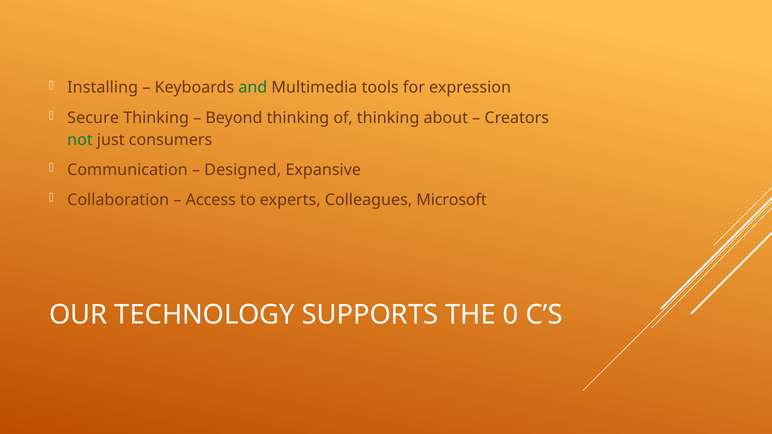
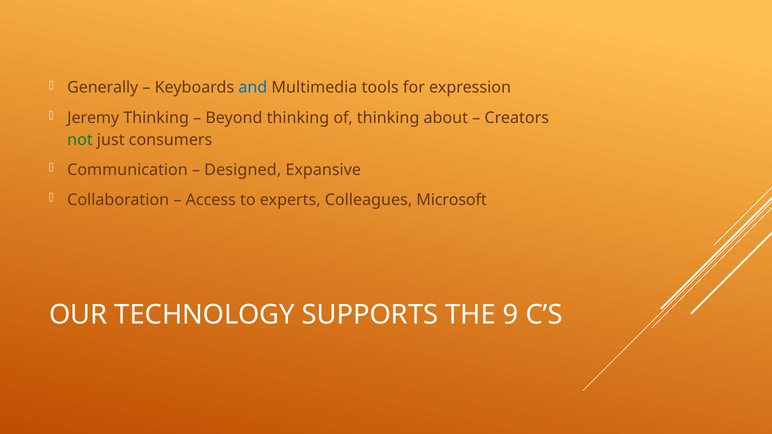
Installing: Installing -> Generally (103, 88)
and colour: green -> blue (253, 88)
Secure: Secure -> Jeremy (93, 118)
0: 0 -> 9 (511, 315)
